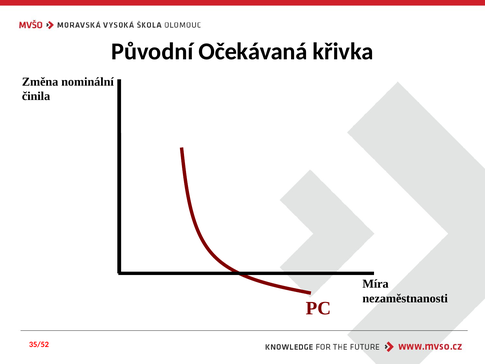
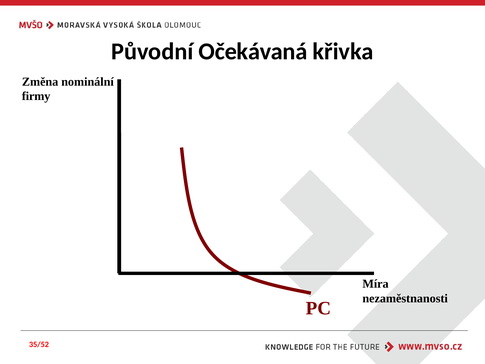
činila: činila -> firmy (36, 96)
